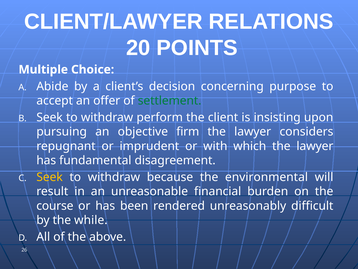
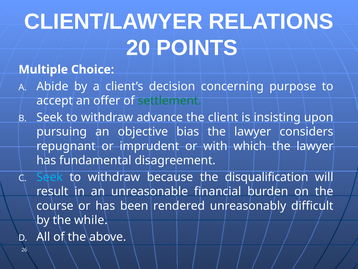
perform: perform -> advance (160, 117)
firm: firm -> bias (188, 131)
Seek colour: yellow -> light blue (50, 177)
environmental: environmental -> disqualification (267, 177)
